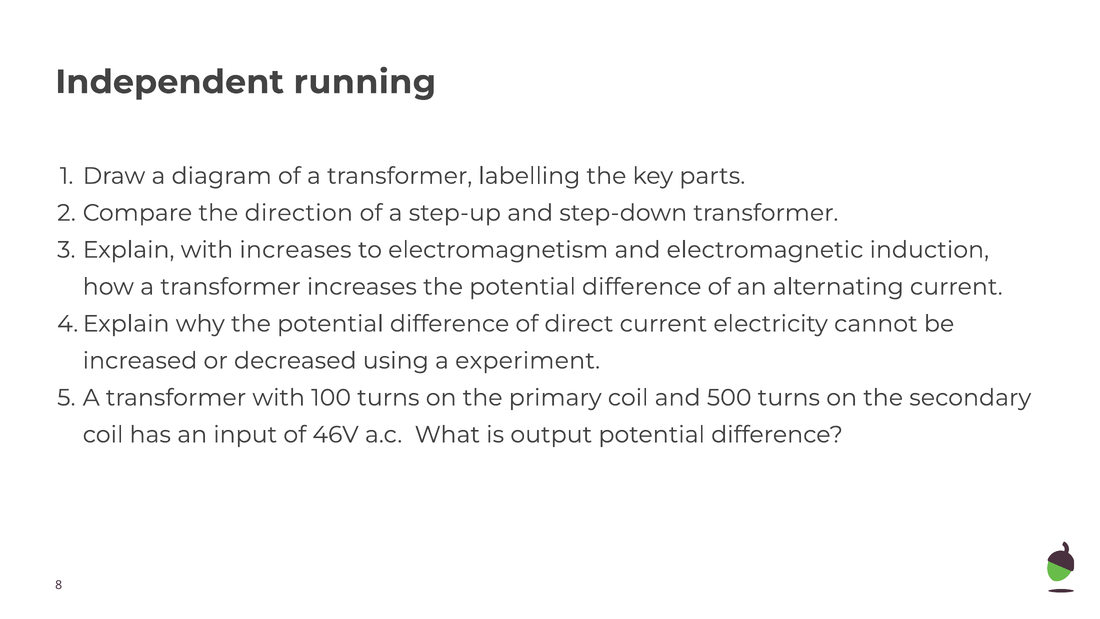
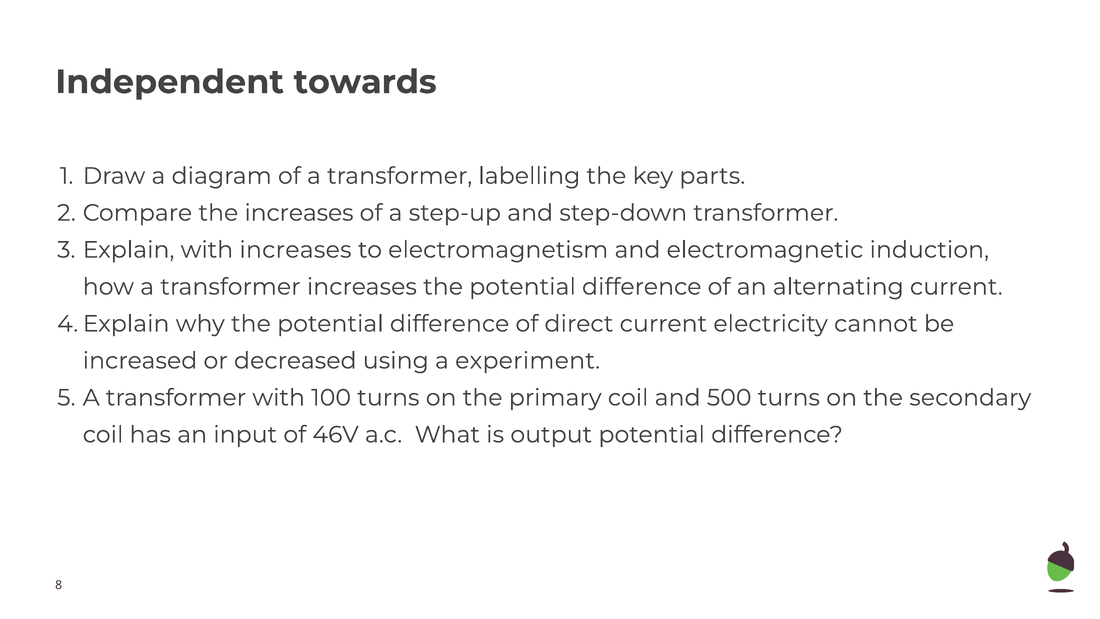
running: running -> towards (365, 82)
the direction: direction -> increases (299, 213)
